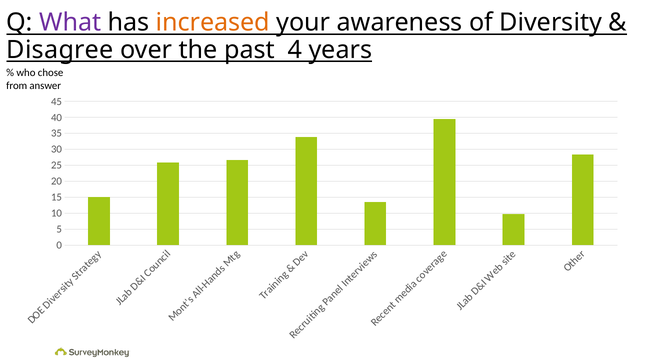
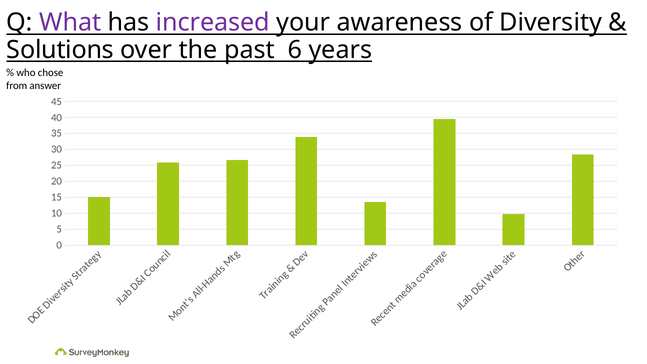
increased colour: orange -> purple (213, 23)
Disagree: Disagree -> Solutions (60, 50)
4: 4 -> 6 (295, 50)
